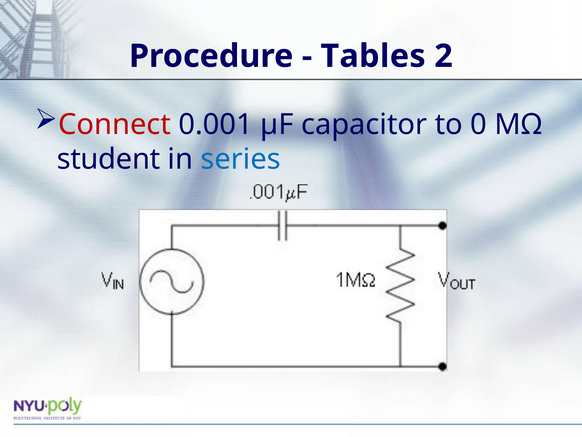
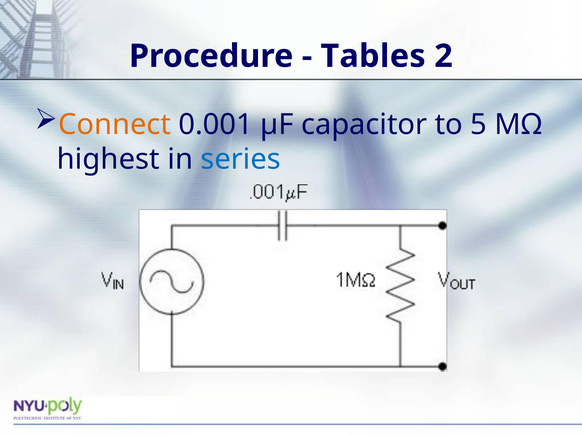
Connect colour: red -> orange (114, 124)
0: 0 -> 5 (479, 124)
student: student -> highest (108, 159)
